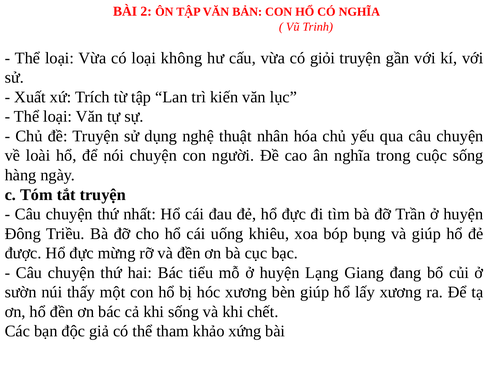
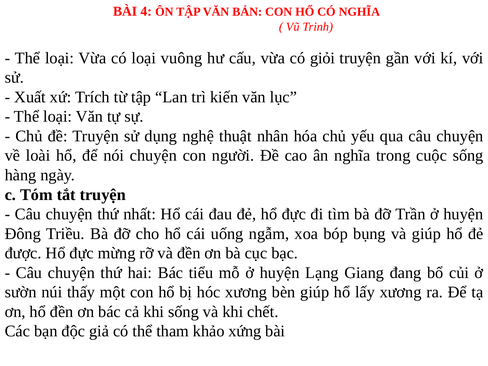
2: 2 -> 4 (146, 11)
không: không -> vuông (182, 58)
khiêu: khiêu -> ngẫm (269, 234)
